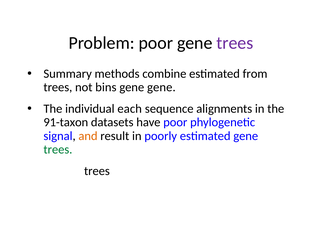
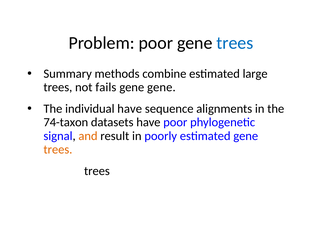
trees colour: purple -> blue (235, 43)
from: from -> large (255, 74)
bins: bins -> fails (106, 87)
individual each: each -> have (130, 109)
91-taxon: 91-taxon -> 74-taxon (66, 122)
trees colour: green -> orange (58, 149)
